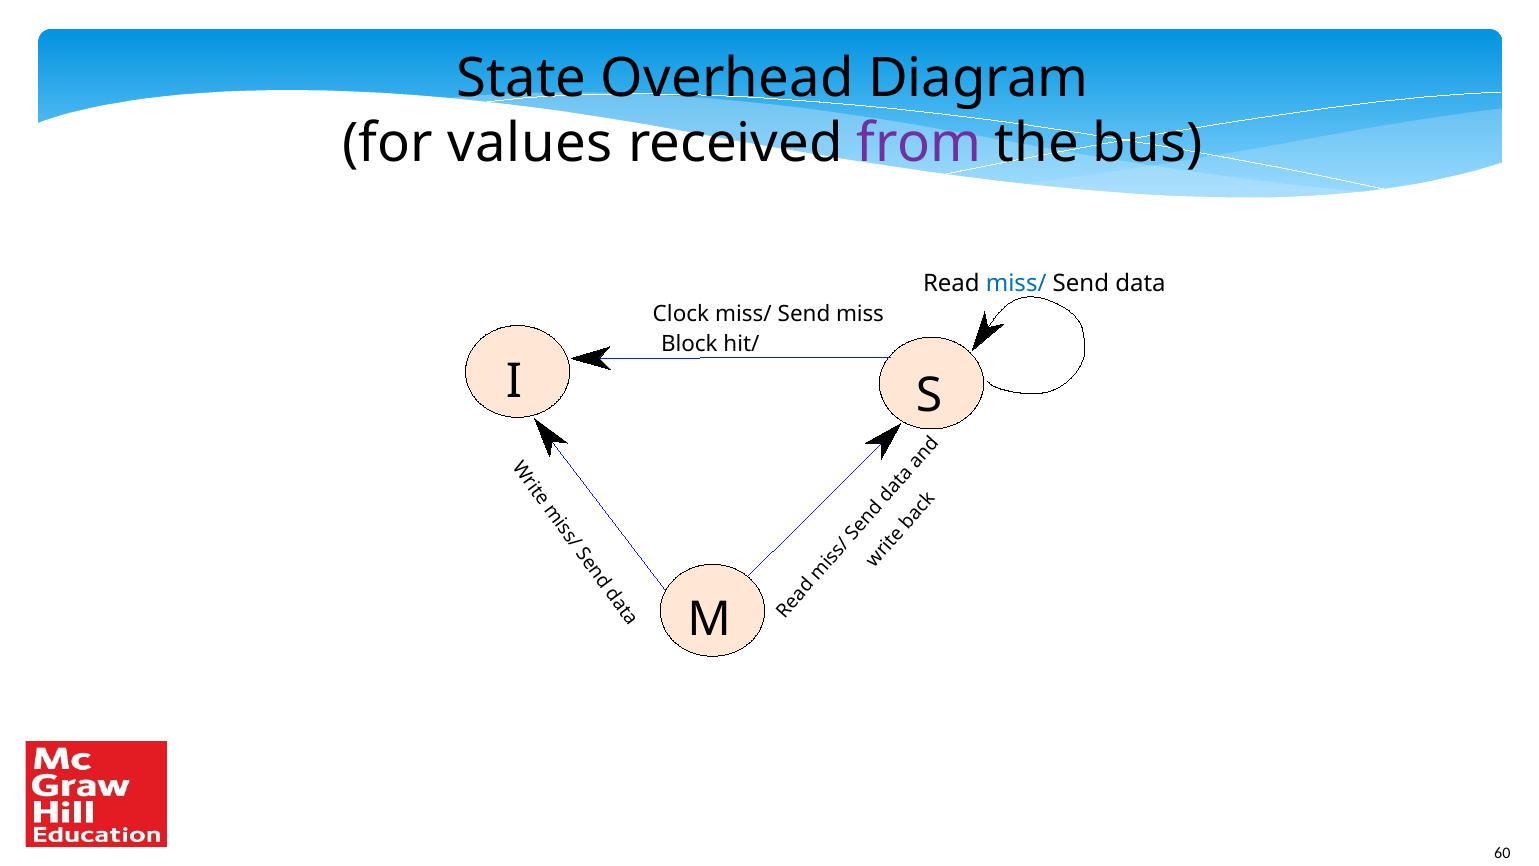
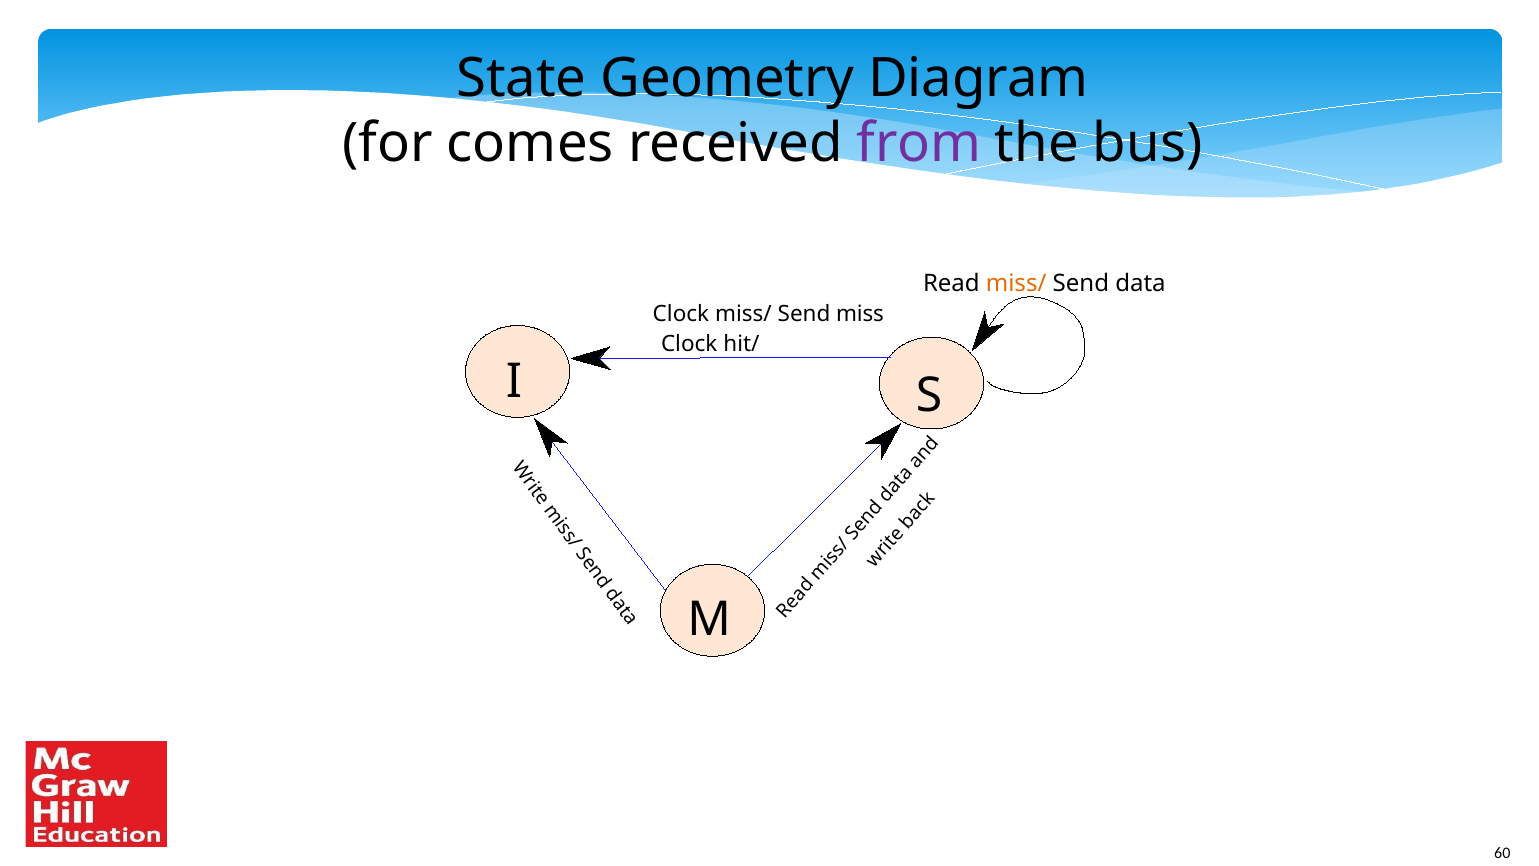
Overhead: Overhead -> Geometry (727, 78)
values: values -> comes (530, 143)
miss/ colour: blue -> orange (1016, 284)
Block: Block -> Clock (689, 344)
